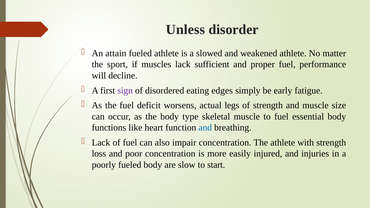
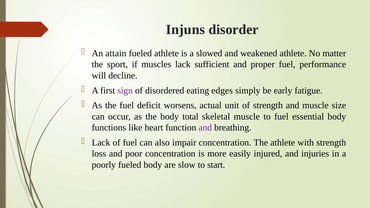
Unless: Unless -> Injuns (185, 30)
legs: legs -> unit (232, 105)
type: type -> total (190, 117)
and colour: blue -> purple (205, 128)
